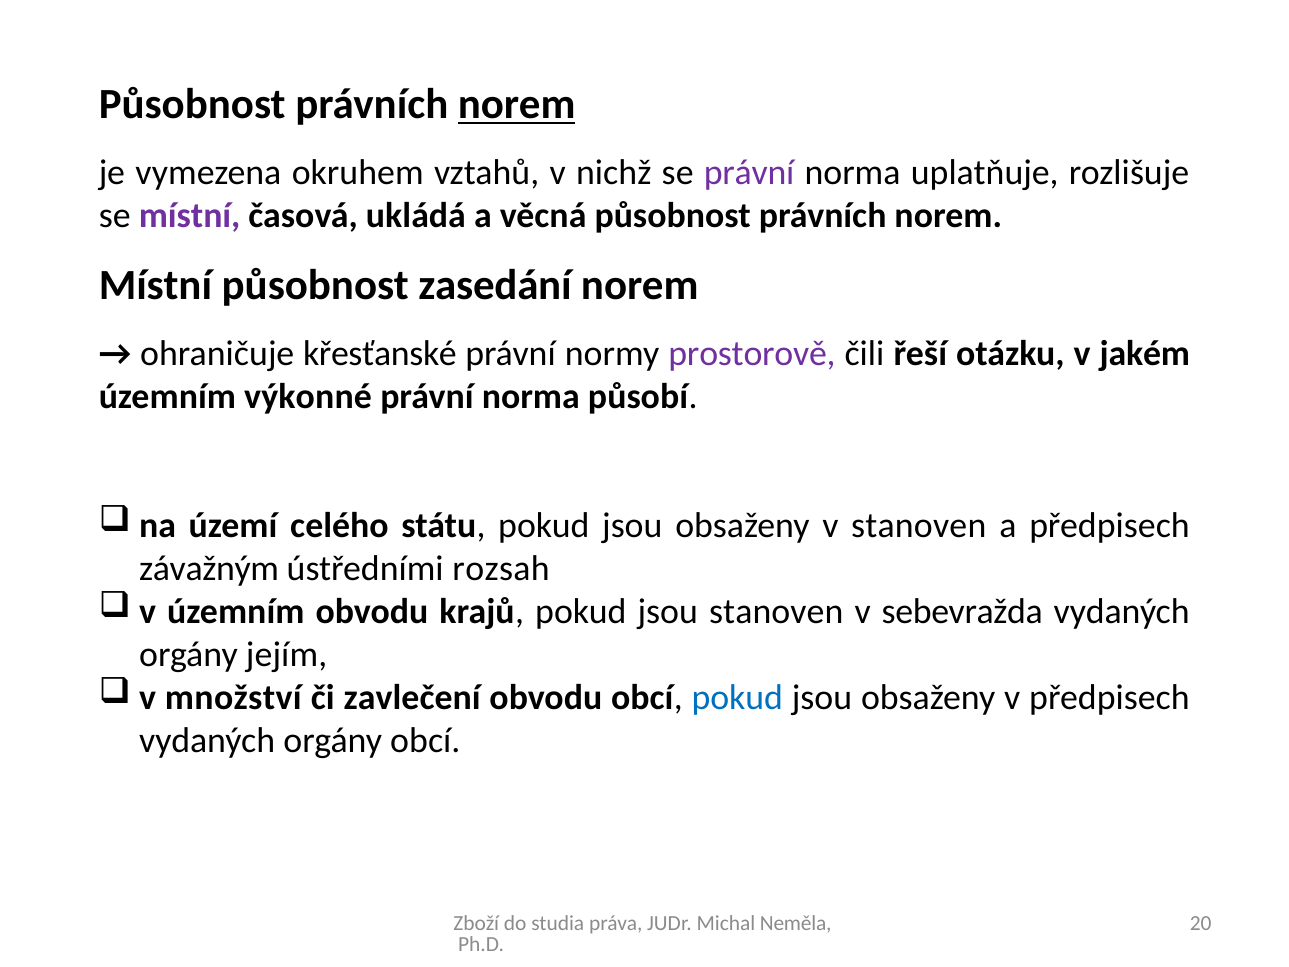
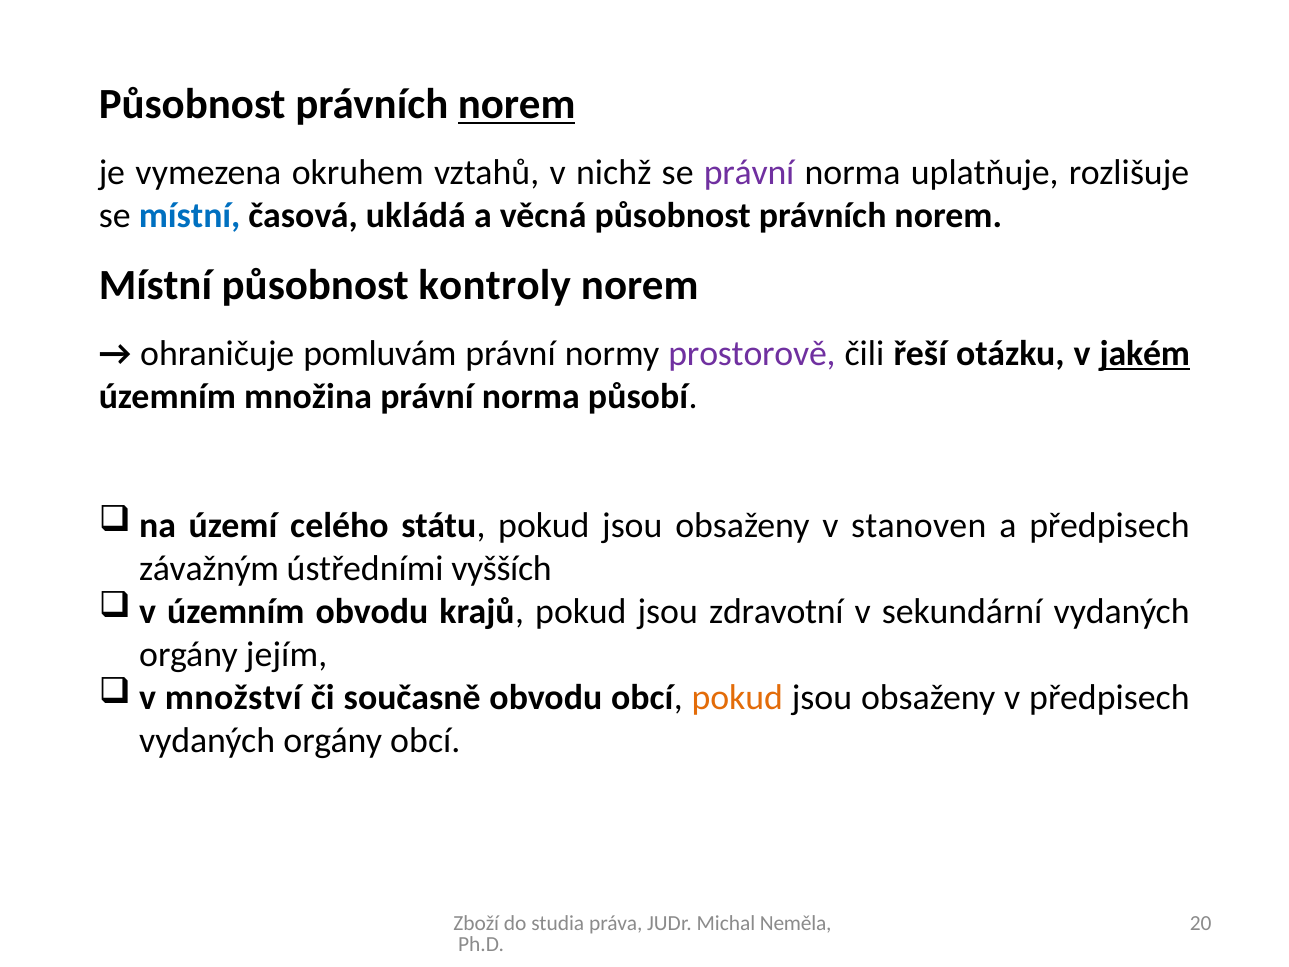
místní colour: purple -> blue (190, 216)
zasedání: zasedání -> kontroly (495, 285)
křesťanské: křesťanské -> pomluvám (380, 353)
jakém underline: none -> present (1145, 353)
výkonné: výkonné -> množina (308, 396)
rozsah: rozsah -> vyšších (501, 568)
jsou stanoven: stanoven -> zdravotní (776, 611)
sebevražda: sebevražda -> sekundární (962, 611)
zavlečení: zavlečení -> současně (412, 697)
pokud colour: blue -> orange (737, 697)
